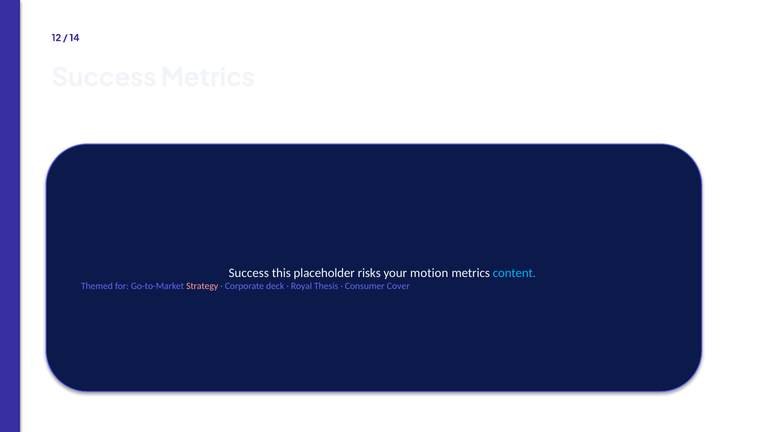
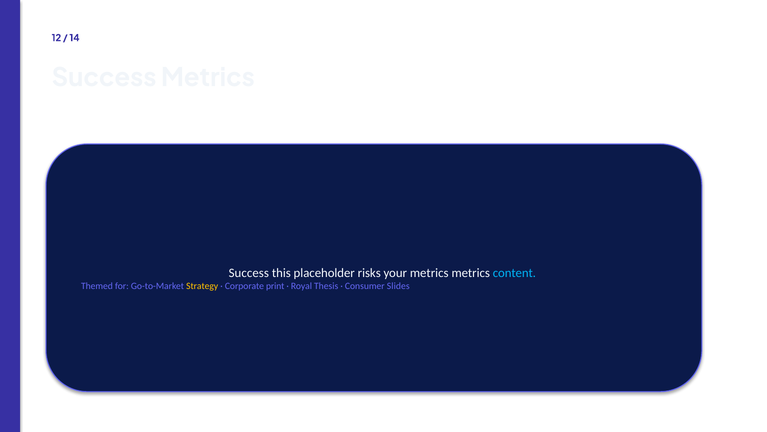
your motion: motion -> metrics (429, 273)
Strategy colour: pink -> yellow (202, 286)
deck: deck -> print (275, 286)
Cover: Cover -> Slides (398, 286)
